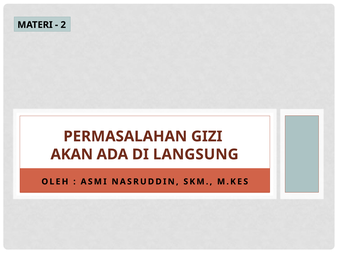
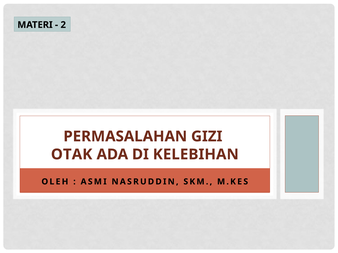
AKAN: AKAN -> OTAK (72, 155)
LANGSUNG: LANGSUNG -> KELEBIHAN (196, 155)
